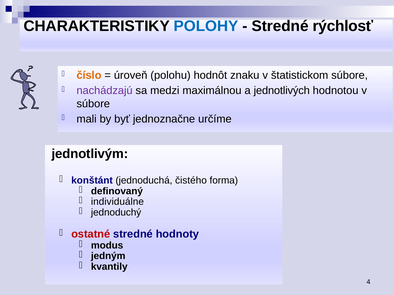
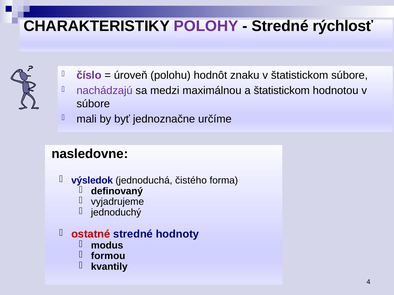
POLOHY colour: blue -> purple (206, 26)
číslo colour: orange -> purple (89, 75)
a jednotlivých: jednotlivých -> štatistickom (282, 91)
jednotlivým: jednotlivým -> nasledovne (90, 154)
konštánt: konštánt -> výsledok (92, 181)
individuálne: individuálne -> vyjadrujeme (117, 202)
jedným: jedným -> formou (108, 256)
